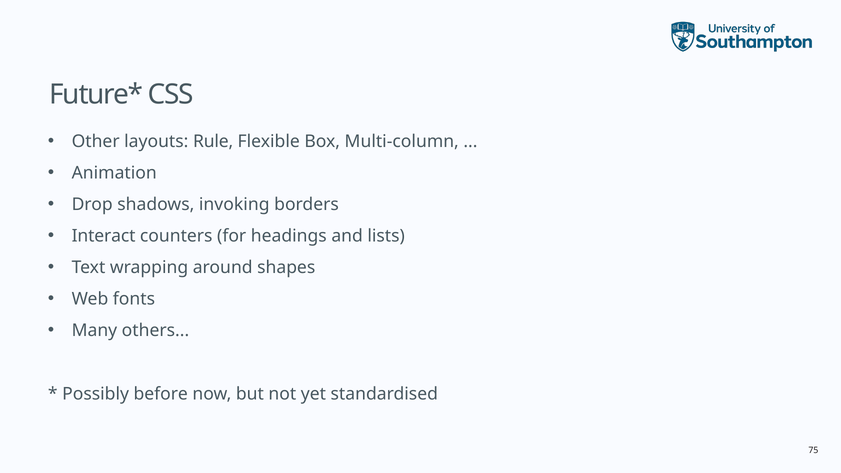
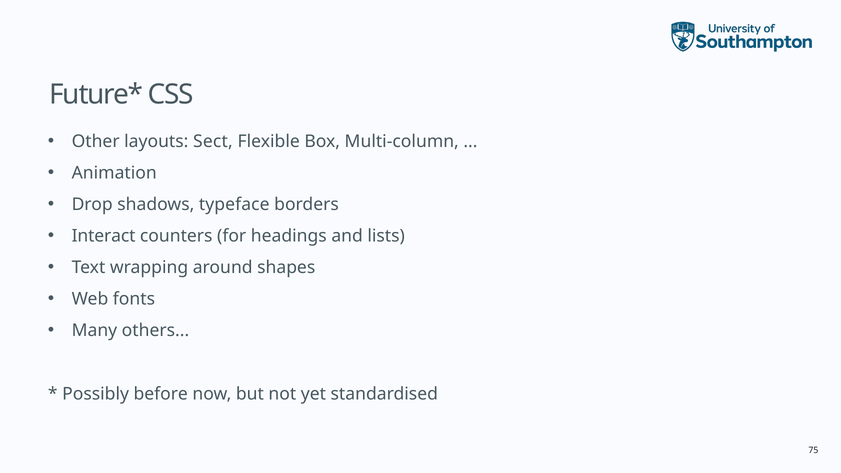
Rule: Rule -> Sect (213, 141)
invoking: invoking -> typeface (234, 205)
